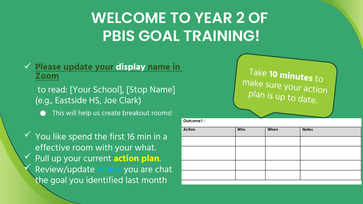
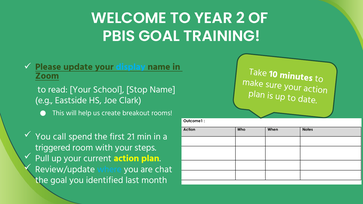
display colour: white -> light blue (131, 67)
like: like -> call (59, 137)
16: 16 -> 21 (131, 137)
effective: effective -> triggered (53, 148)
what: what -> steps (145, 148)
